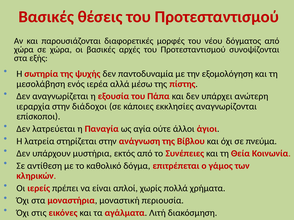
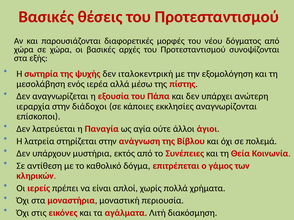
παντοδυναμία: παντοδυναμία -> ιταλοκεντρική (146, 74)
πνεύμα: πνεύμα -> πολεμά (261, 141)
